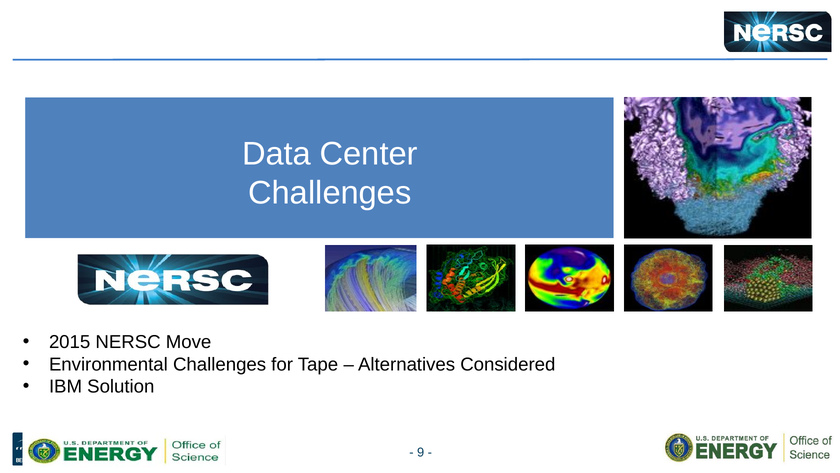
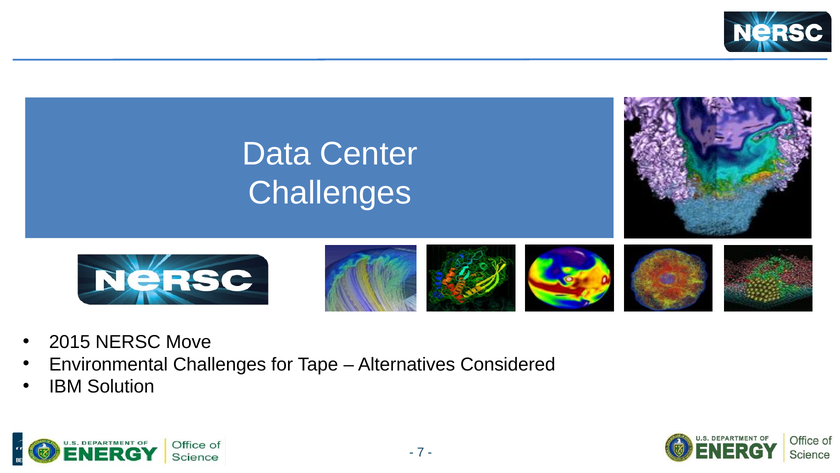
9: 9 -> 7 (421, 452)
